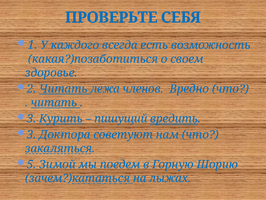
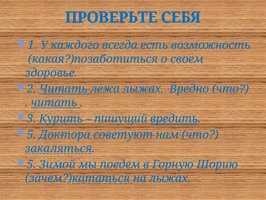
лежа членов: членов -> лыжах (143, 89)
3: 3 -> 5 (31, 134)
